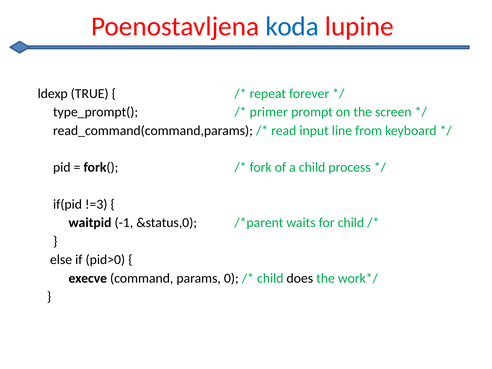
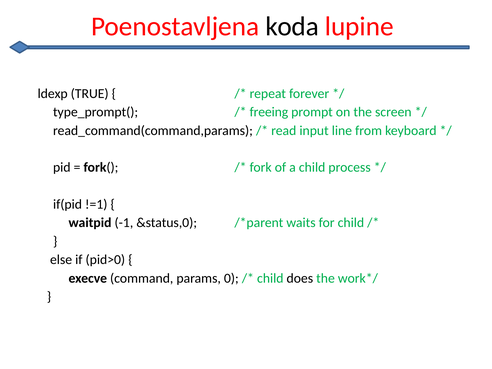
koda colour: blue -> black (292, 26)
primer: primer -> freeing (269, 112)
!=3: !=3 -> !=1 (96, 204)
